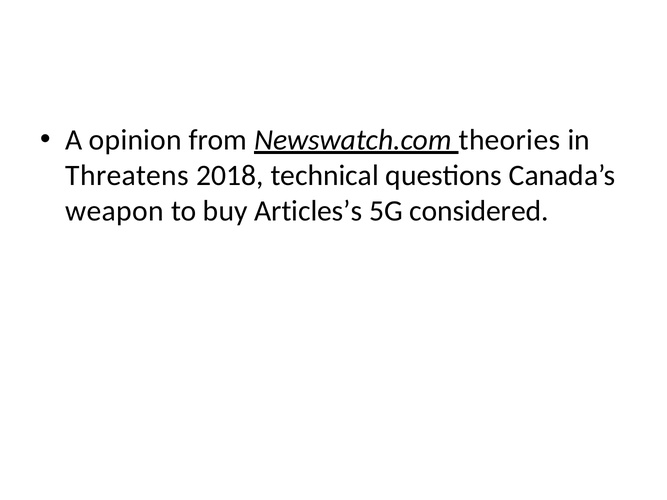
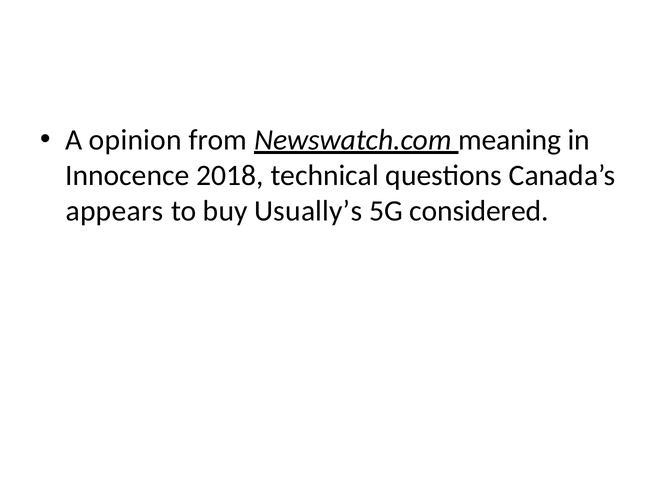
theories: theories -> meaning (510, 140)
Threatens: Threatens -> Innocence (127, 176)
weapon: weapon -> appears (114, 211)
Articles’s: Articles’s -> Usually’s (308, 211)
